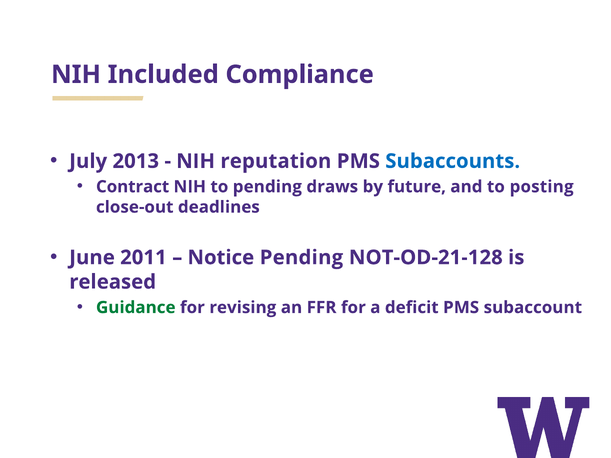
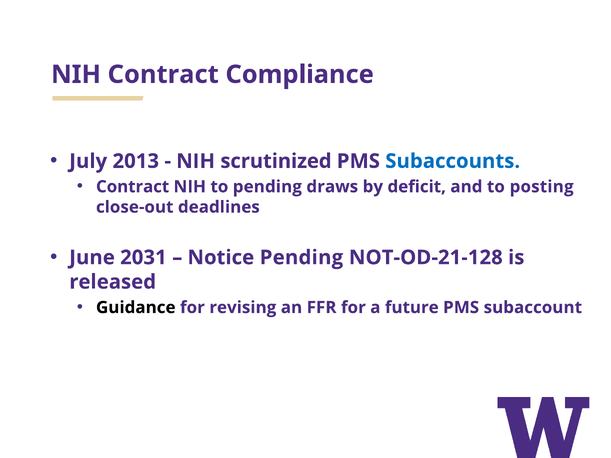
NIH Included: Included -> Contract (163, 75)
reputation: reputation -> scrutinized (276, 161)
future: future -> deficit (417, 187)
2011: 2011 -> 2031 (143, 258)
Guidance colour: green -> black (136, 308)
deficit: deficit -> future (412, 308)
